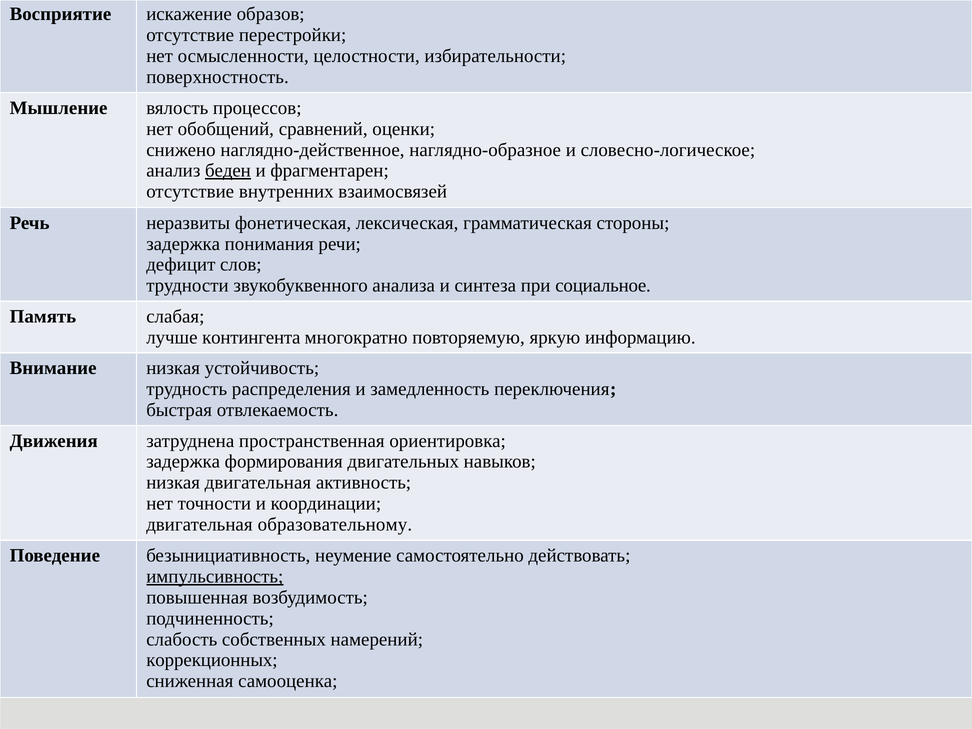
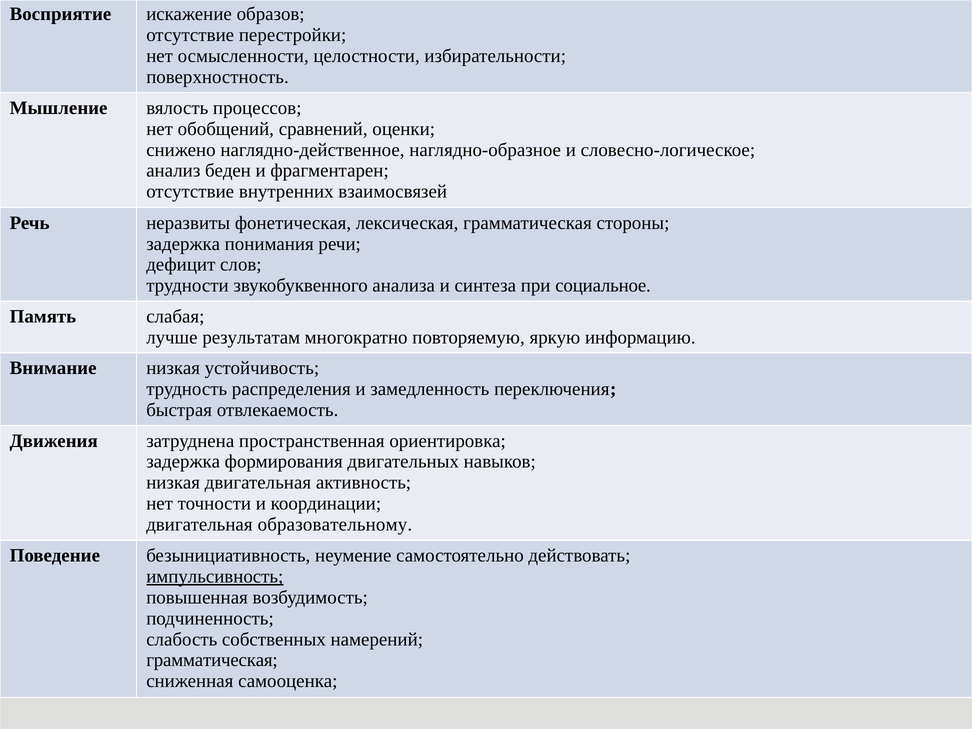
беден underline: present -> none (228, 171)
контингента: контингента -> результатам (251, 338)
коррекционных: коррекционных -> грамматическая (212, 660)
